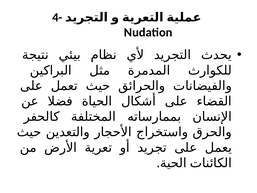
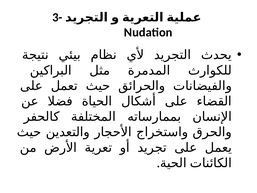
4-: 4- -> 3- (57, 17)
